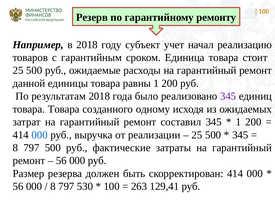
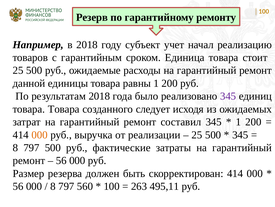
одному: одному -> следует (153, 109)
000 colour: blue -> orange (40, 134)
530: 530 -> 560 (85, 186)
129,41: 129,41 -> 495,11 (164, 186)
